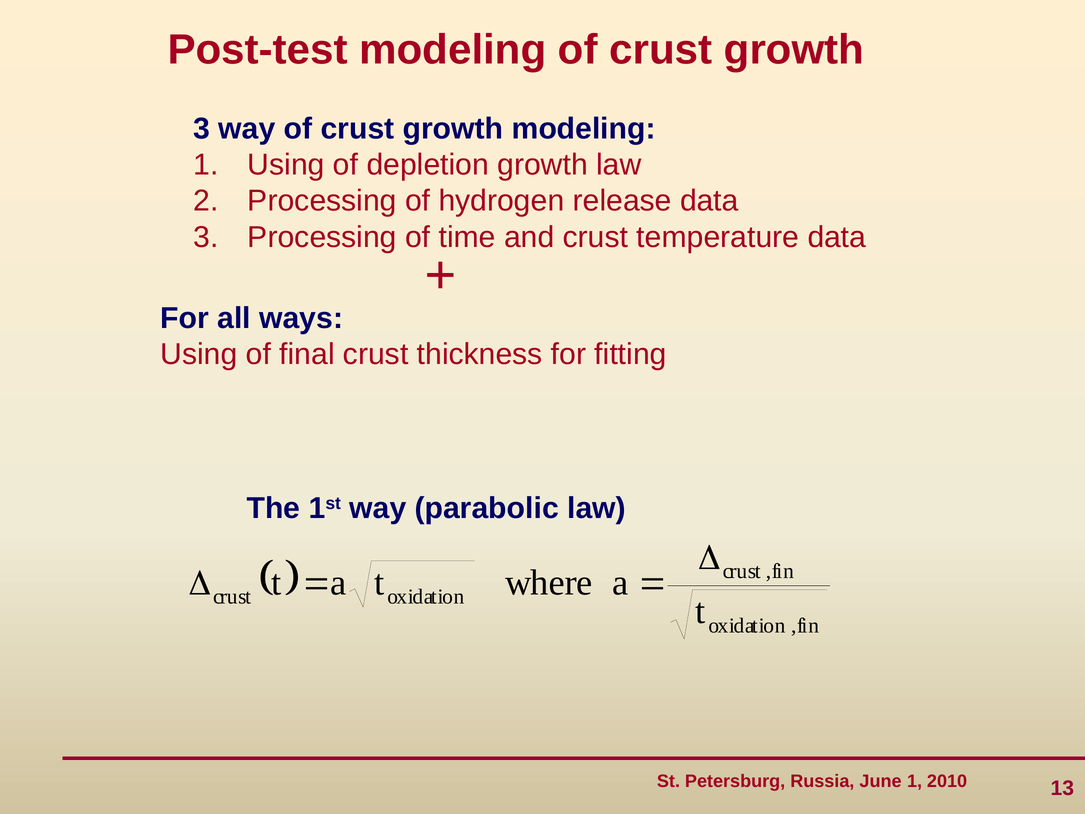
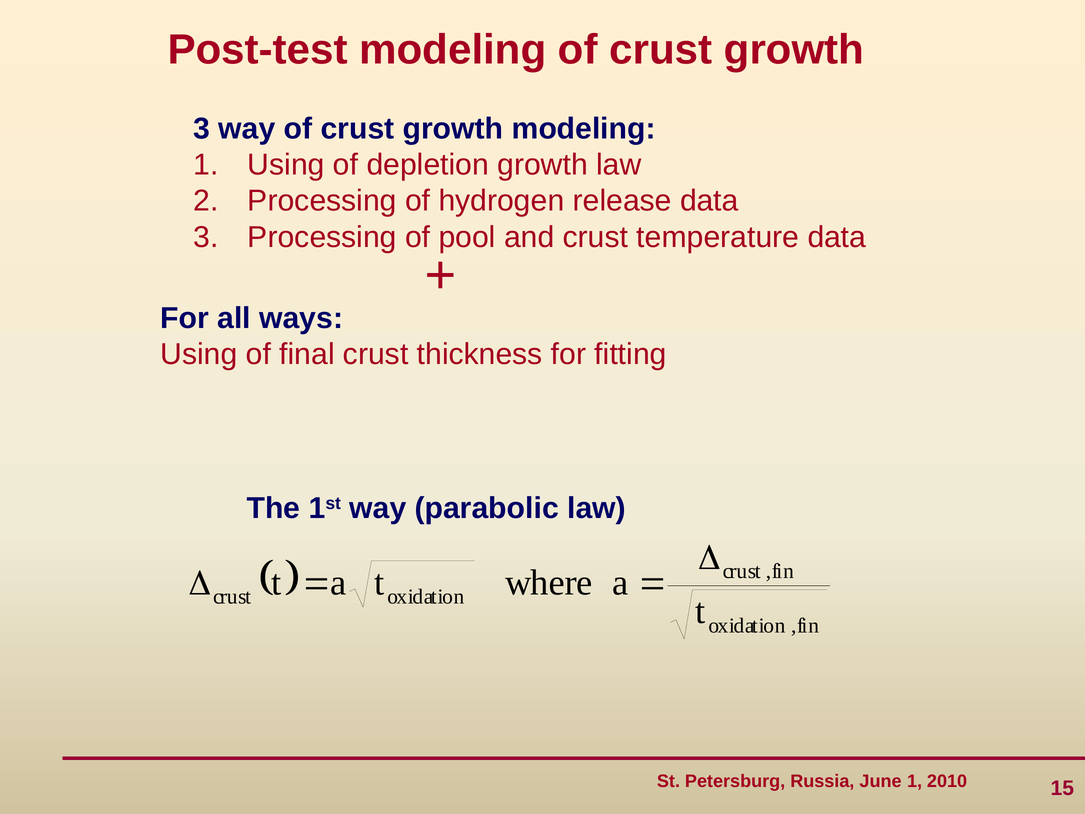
time: time -> pool (467, 237)
13: 13 -> 15 (1062, 788)
